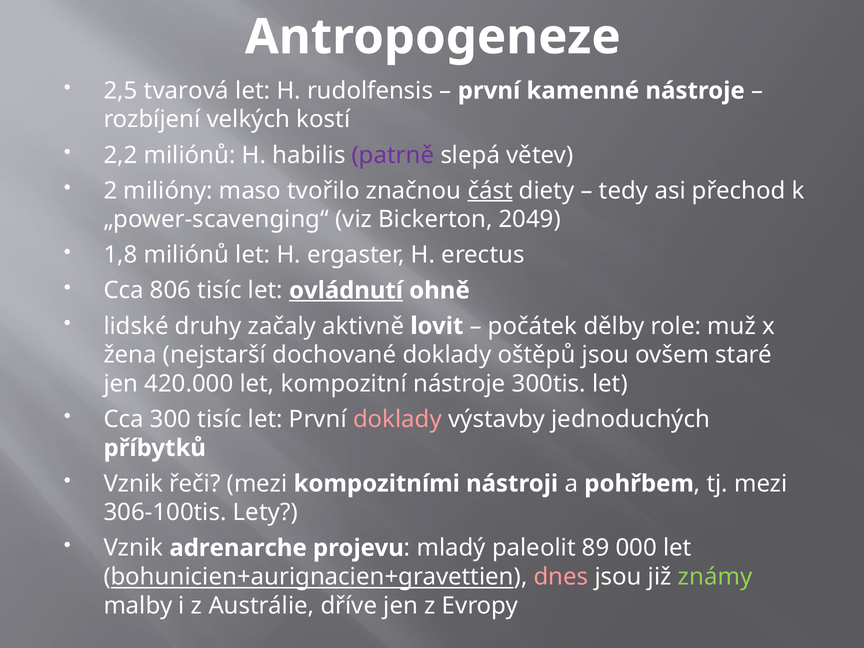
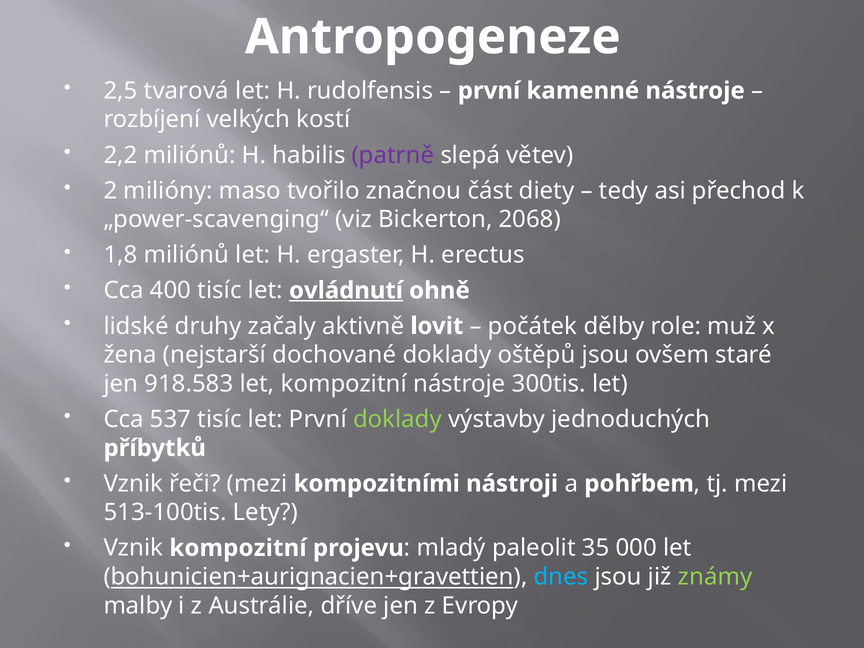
část underline: present -> none (490, 191)
2049: 2049 -> 2068 (530, 219)
806: 806 -> 400 (171, 291)
420.000: 420.000 -> 918.583 (189, 384)
300: 300 -> 537 (171, 419)
doklady colour: pink -> light green (397, 419)
306-100tis: 306-100tis -> 513-100tis (165, 512)
Vznik adrenarche: adrenarche -> kompozitní (238, 548)
89: 89 -> 35 (596, 548)
dnes colour: pink -> light blue (561, 577)
